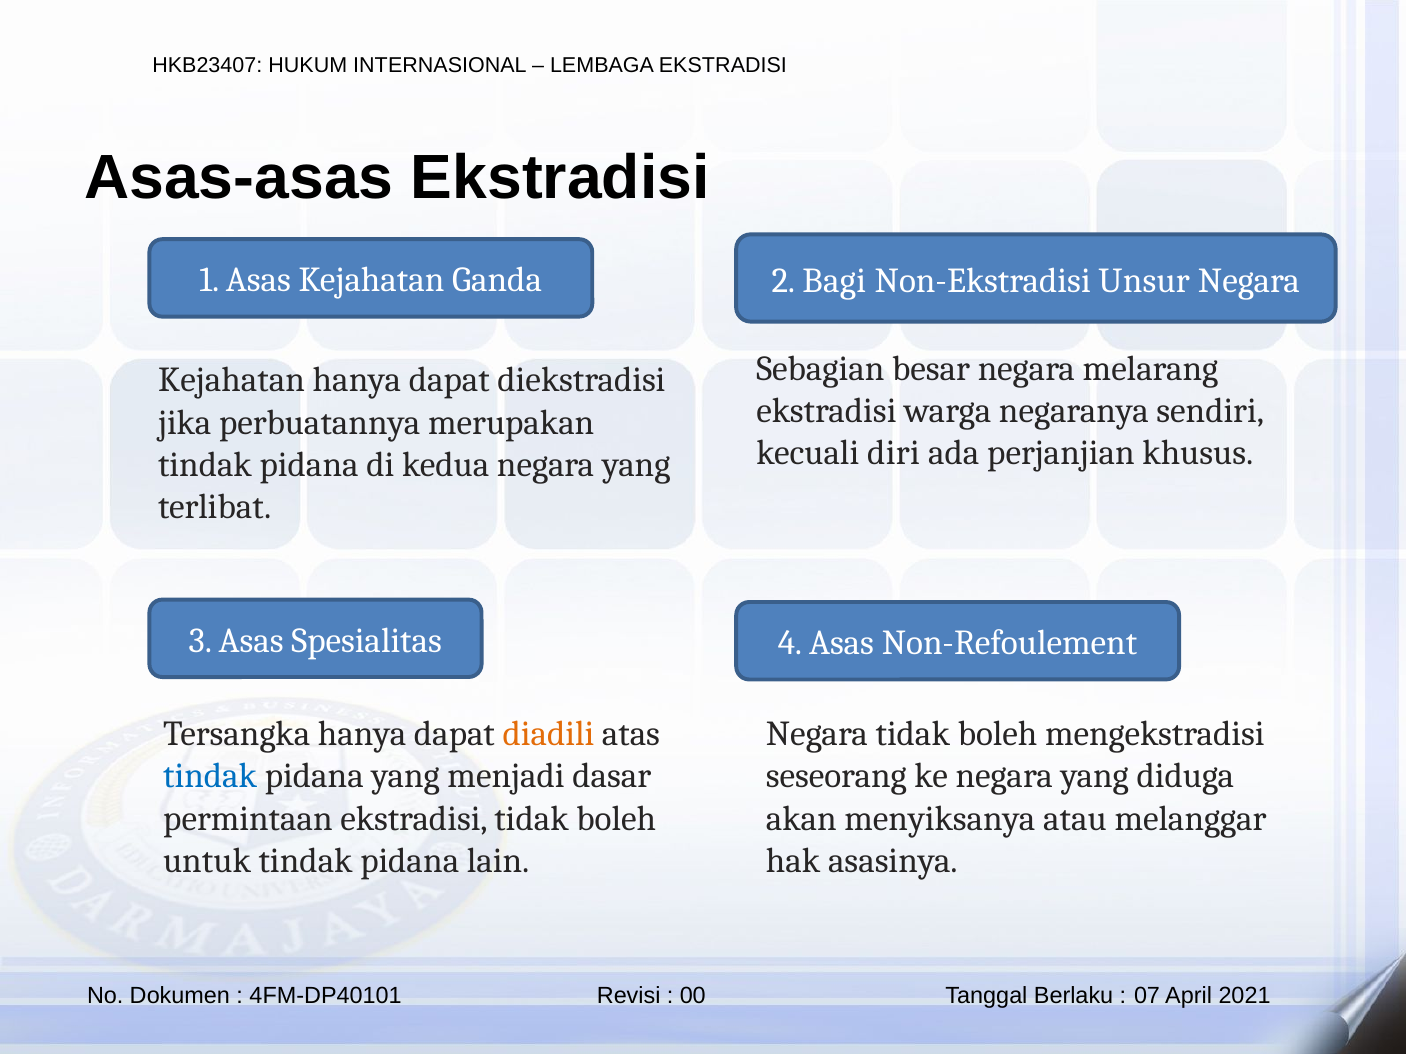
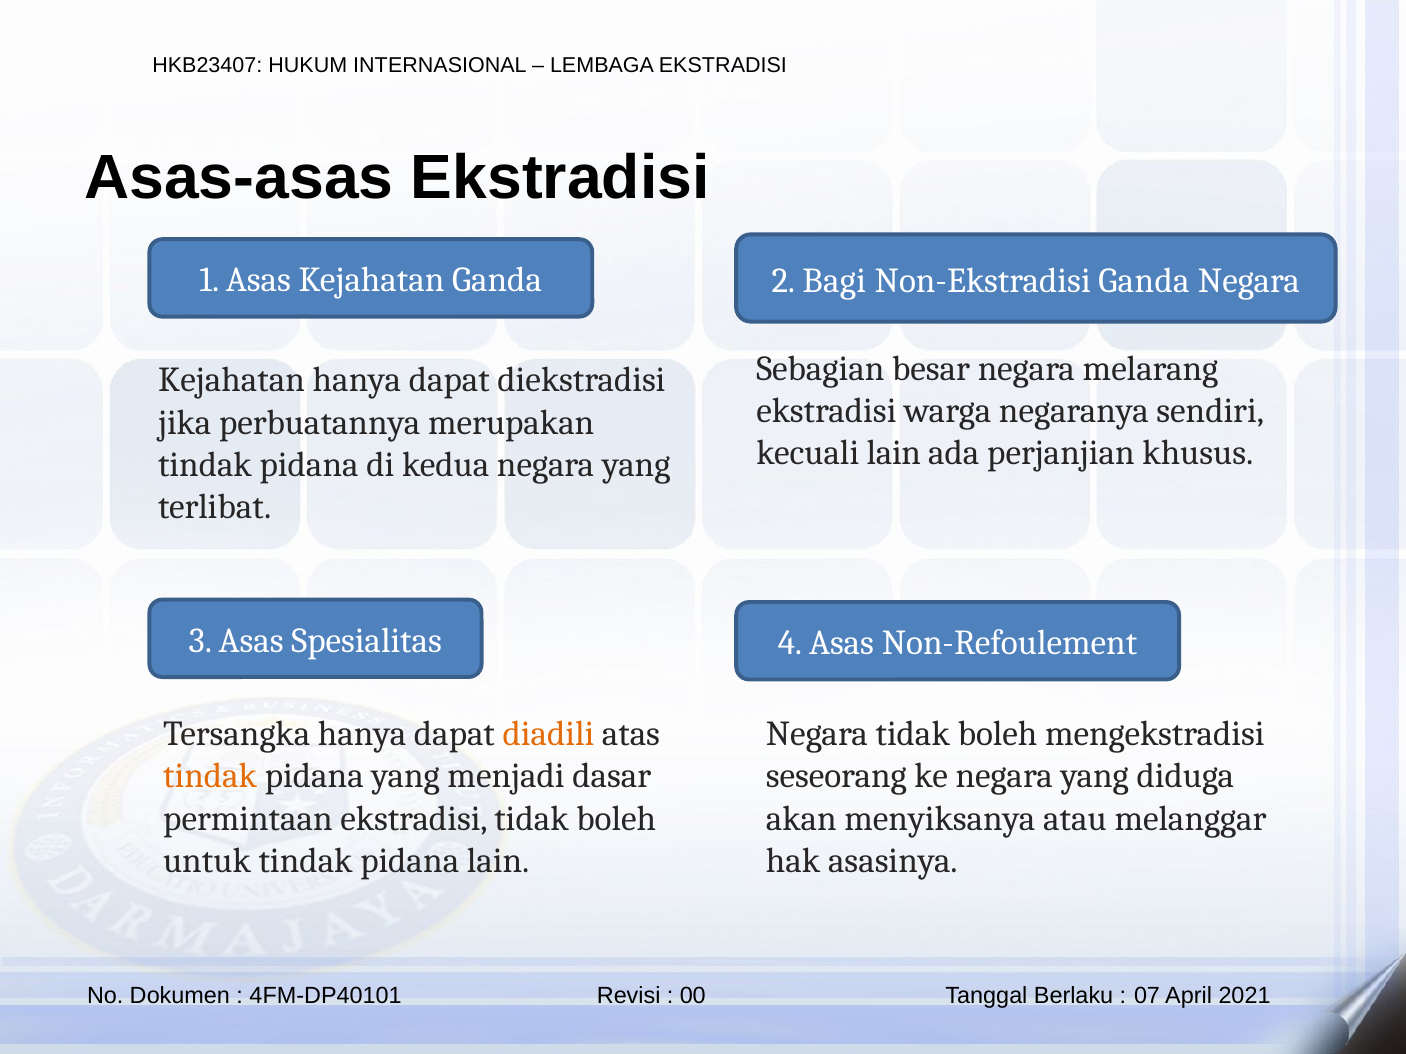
Non-Ekstradisi Unsur: Unsur -> Ganda (1144, 281)
kecuali diri: diri -> lain (894, 453)
tindak colour: blue -> orange (210, 777)
